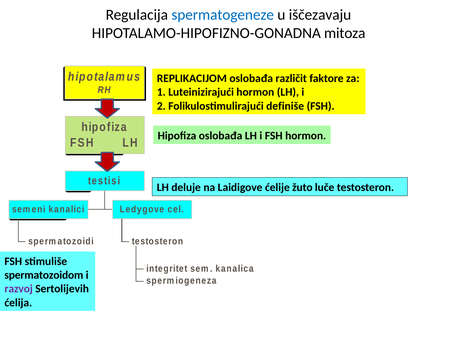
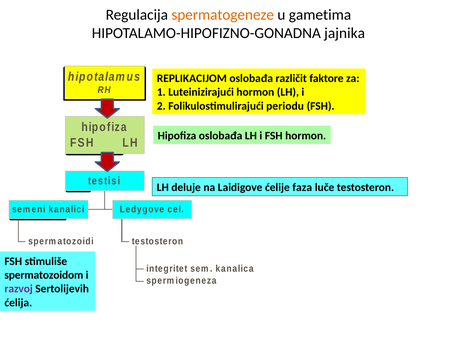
spermatogeneze colour: blue -> orange (223, 15)
iščezavaju: iščezavaju -> gametima (320, 15)
mitoza: mitoza -> jajnika (345, 33)
definiše: definiše -> periodu (285, 106)
žuto: žuto -> faza (302, 187)
